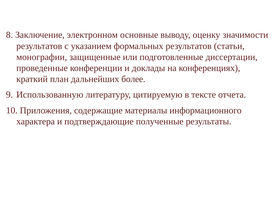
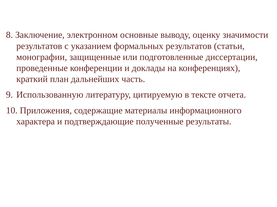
более: более -> часть (133, 79)
